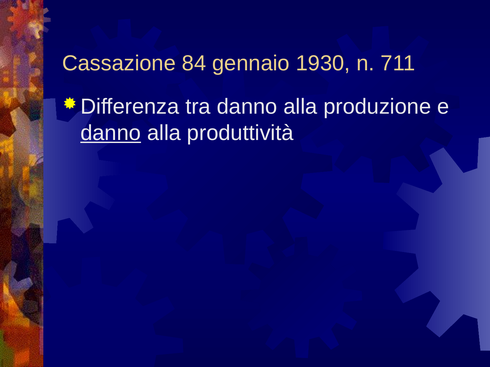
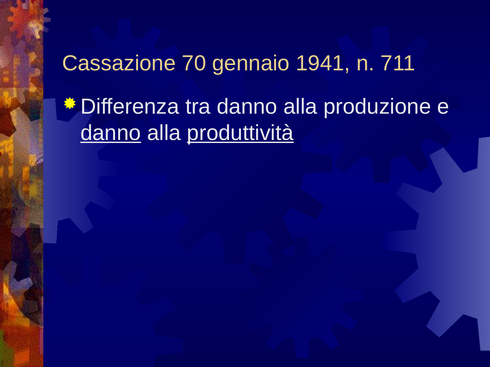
84: 84 -> 70 (194, 64)
1930: 1930 -> 1941 (323, 64)
produttività underline: none -> present (240, 133)
